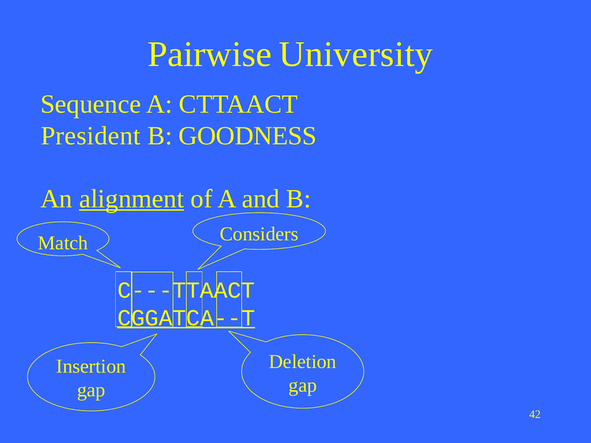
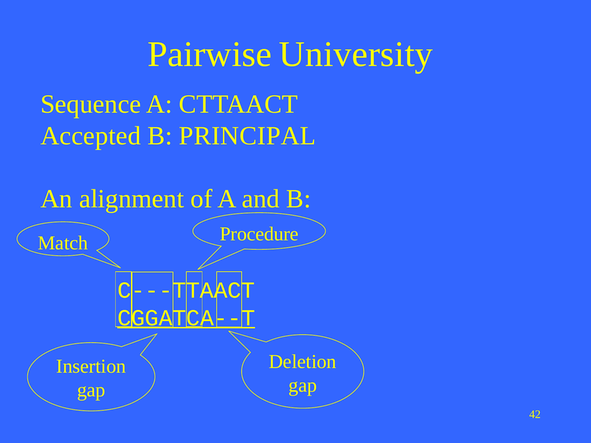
President: President -> Accepted (91, 136)
GOODNESS: GOODNESS -> PRINCIPAL (247, 136)
alignment underline: present -> none (132, 199)
Considers: Considers -> Procedure (259, 234)
